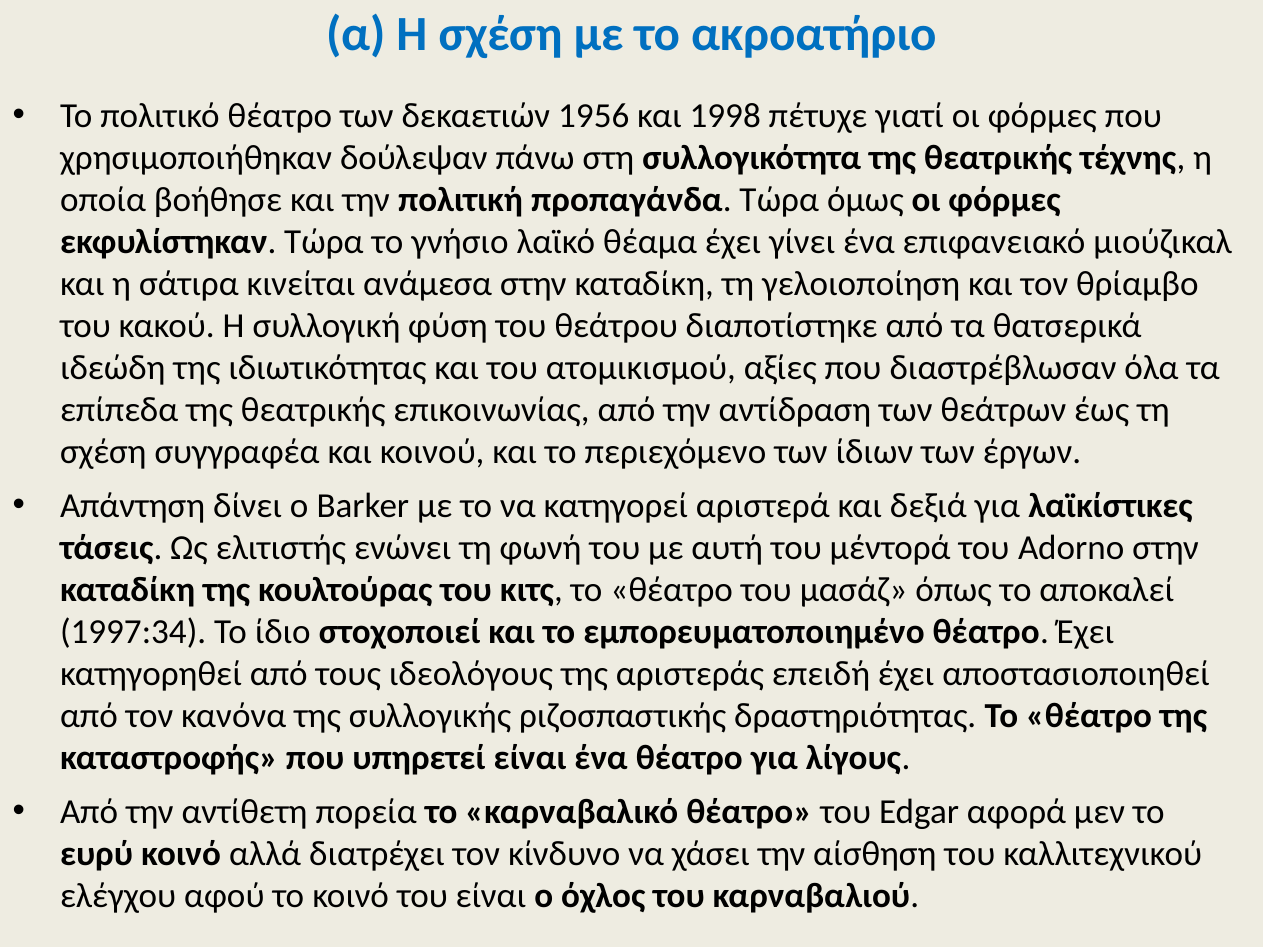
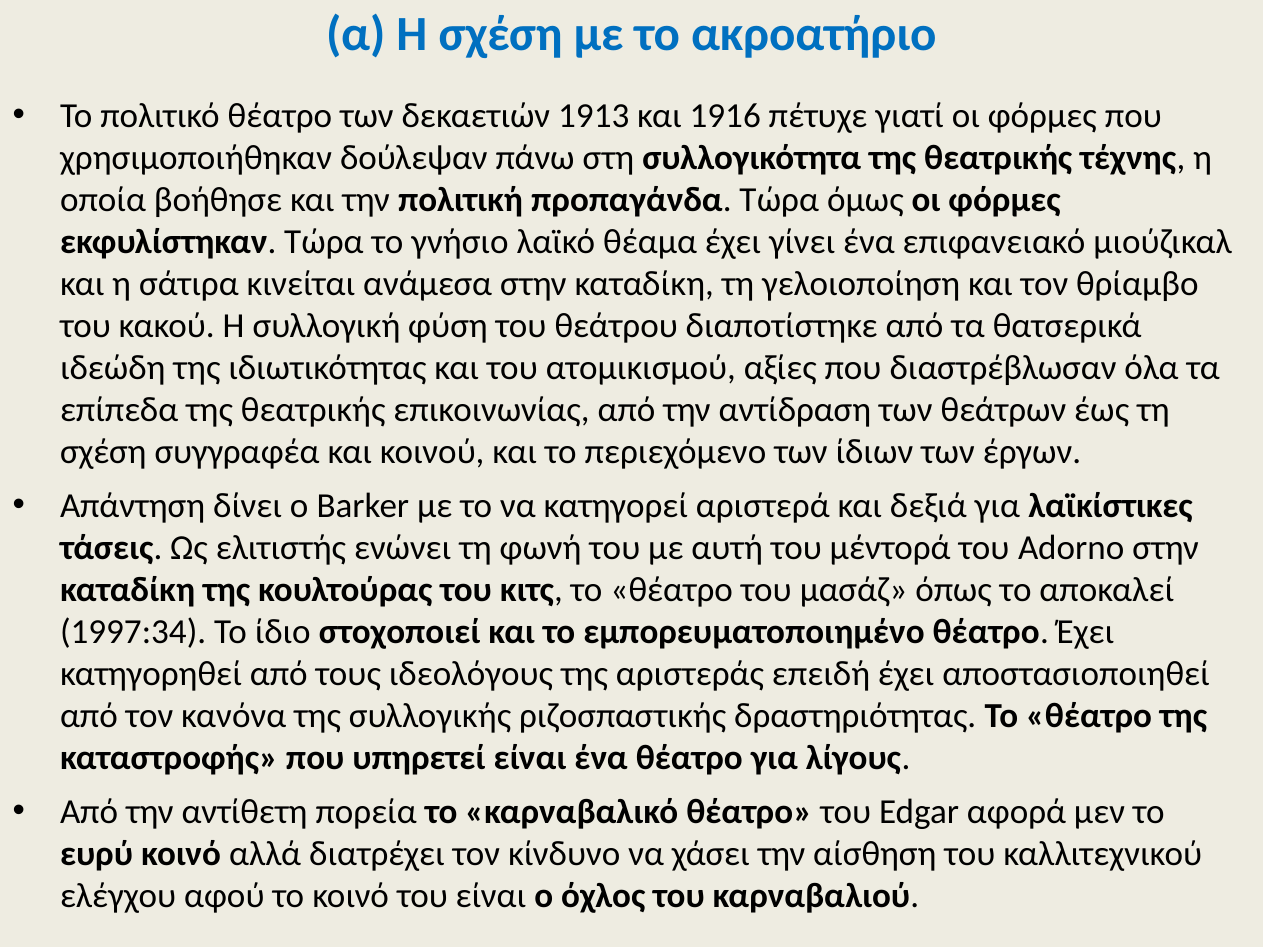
1956: 1956 -> 1913 (594, 116)
1998: 1998 -> 1916 (725, 116)
